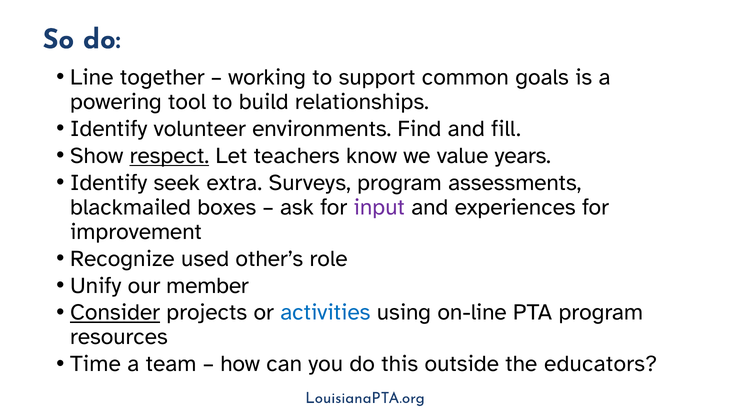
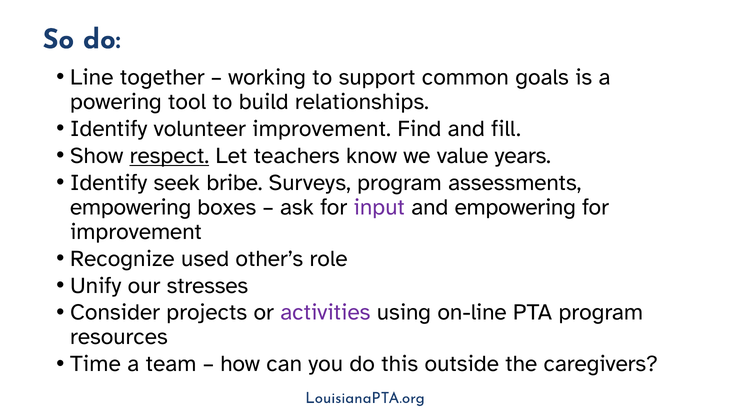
volunteer environments: environments -> improvement (322, 129)
extra: extra -> bribe (234, 183)
blackmailed: blackmailed -> empowering (131, 207)
and experiences: experiences -> empowering (515, 207)
member: member -> stresses (207, 286)
Consider underline: present -> none (115, 313)
activities colour: blue -> purple (325, 313)
educators: educators -> caregivers (601, 364)
